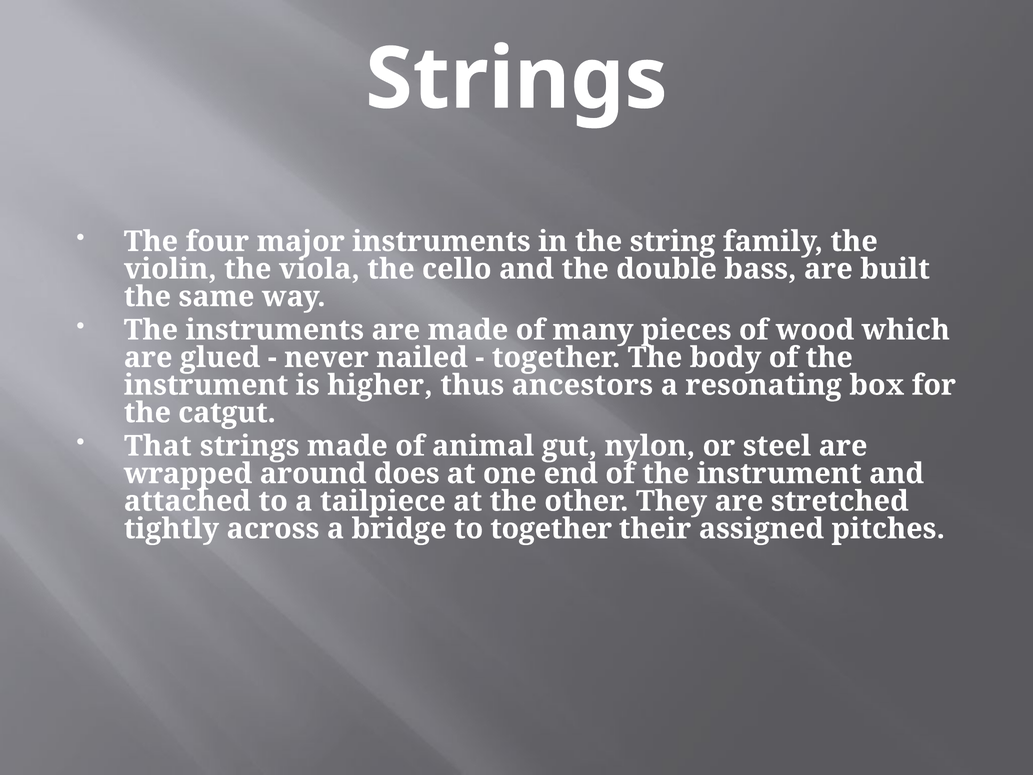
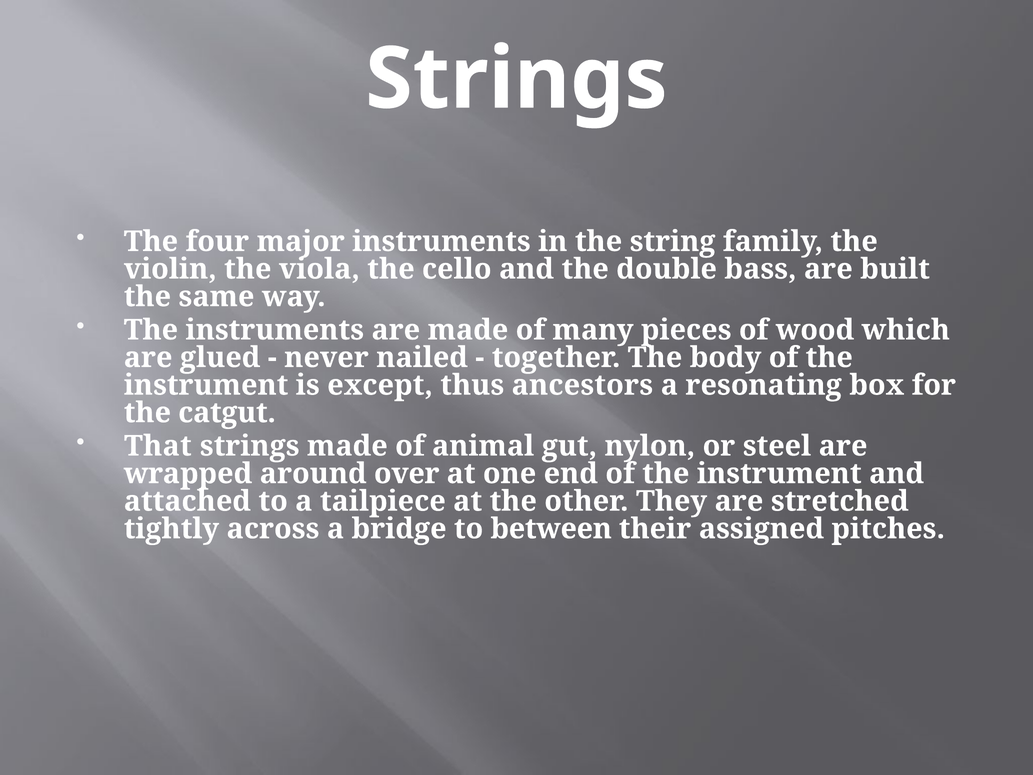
higher: higher -> except (380, 385)
does: does -> over (407, 474)
to together: together -> between (551, 529)
